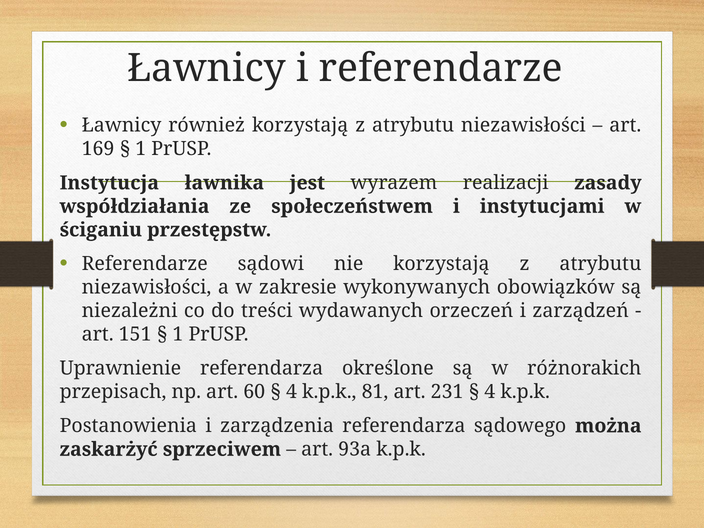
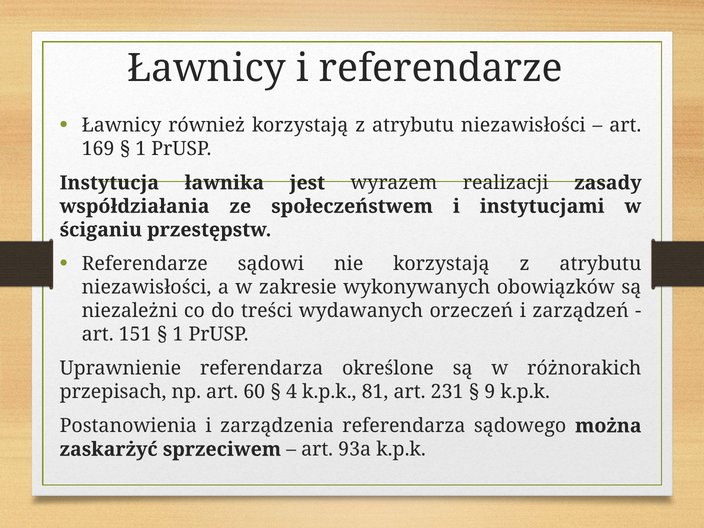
4: 4 -> 9 (490, 392)
